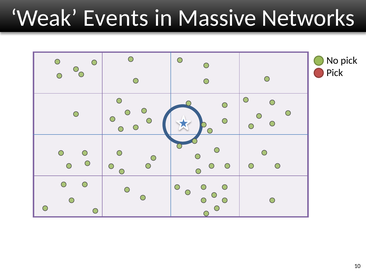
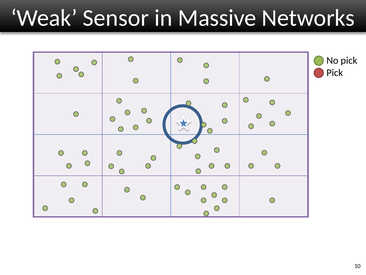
Events: Events -> Sensor (116, 18)
